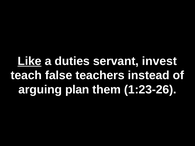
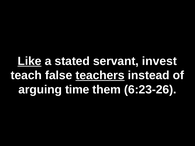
duties: duties -> stated (72, 61)
teachers underline: none -> present (100, 75)
plan: plan -> time (77, 90)
1:23-26: 1:23-26 -> 6:23-26 (150, 90)
